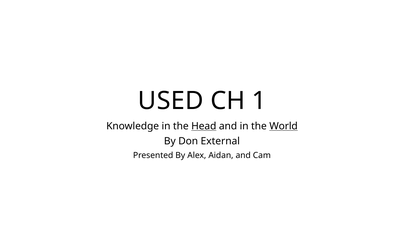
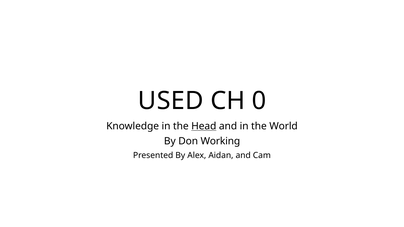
1: 1 -> 0 (259, 101)
World underline: present -> none (284, 126)
External: External -> Working (220, 141)
